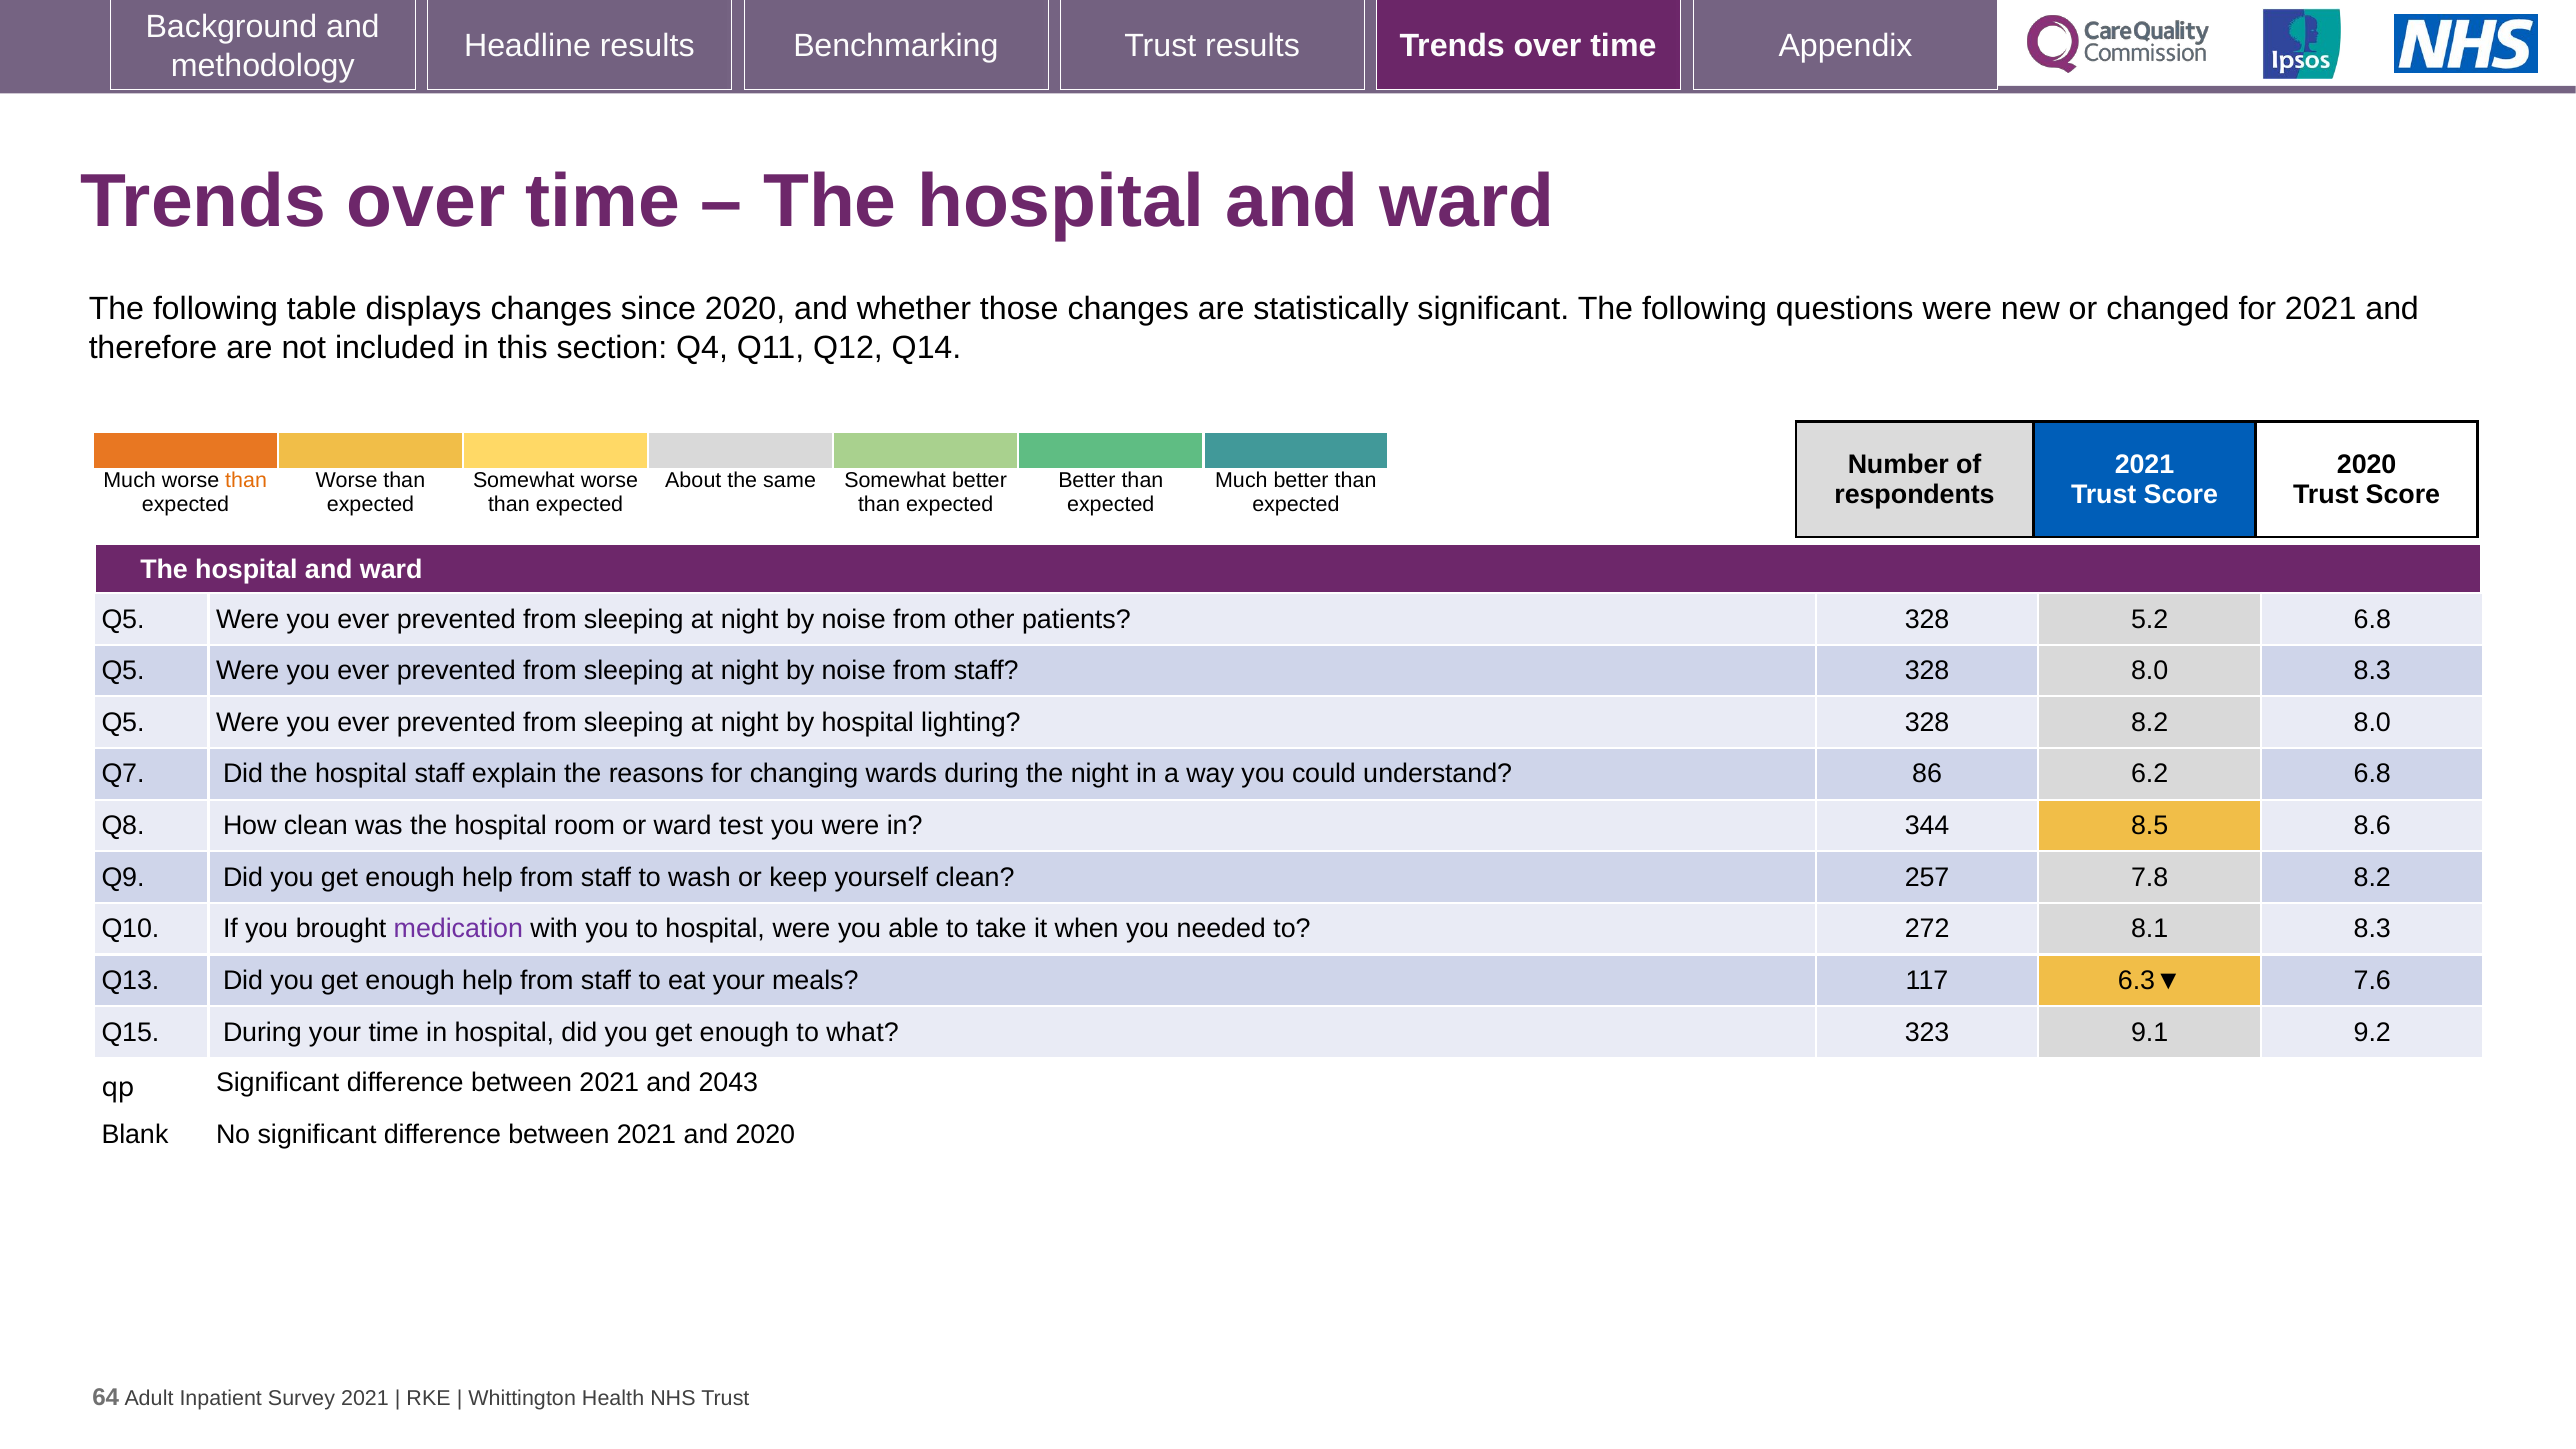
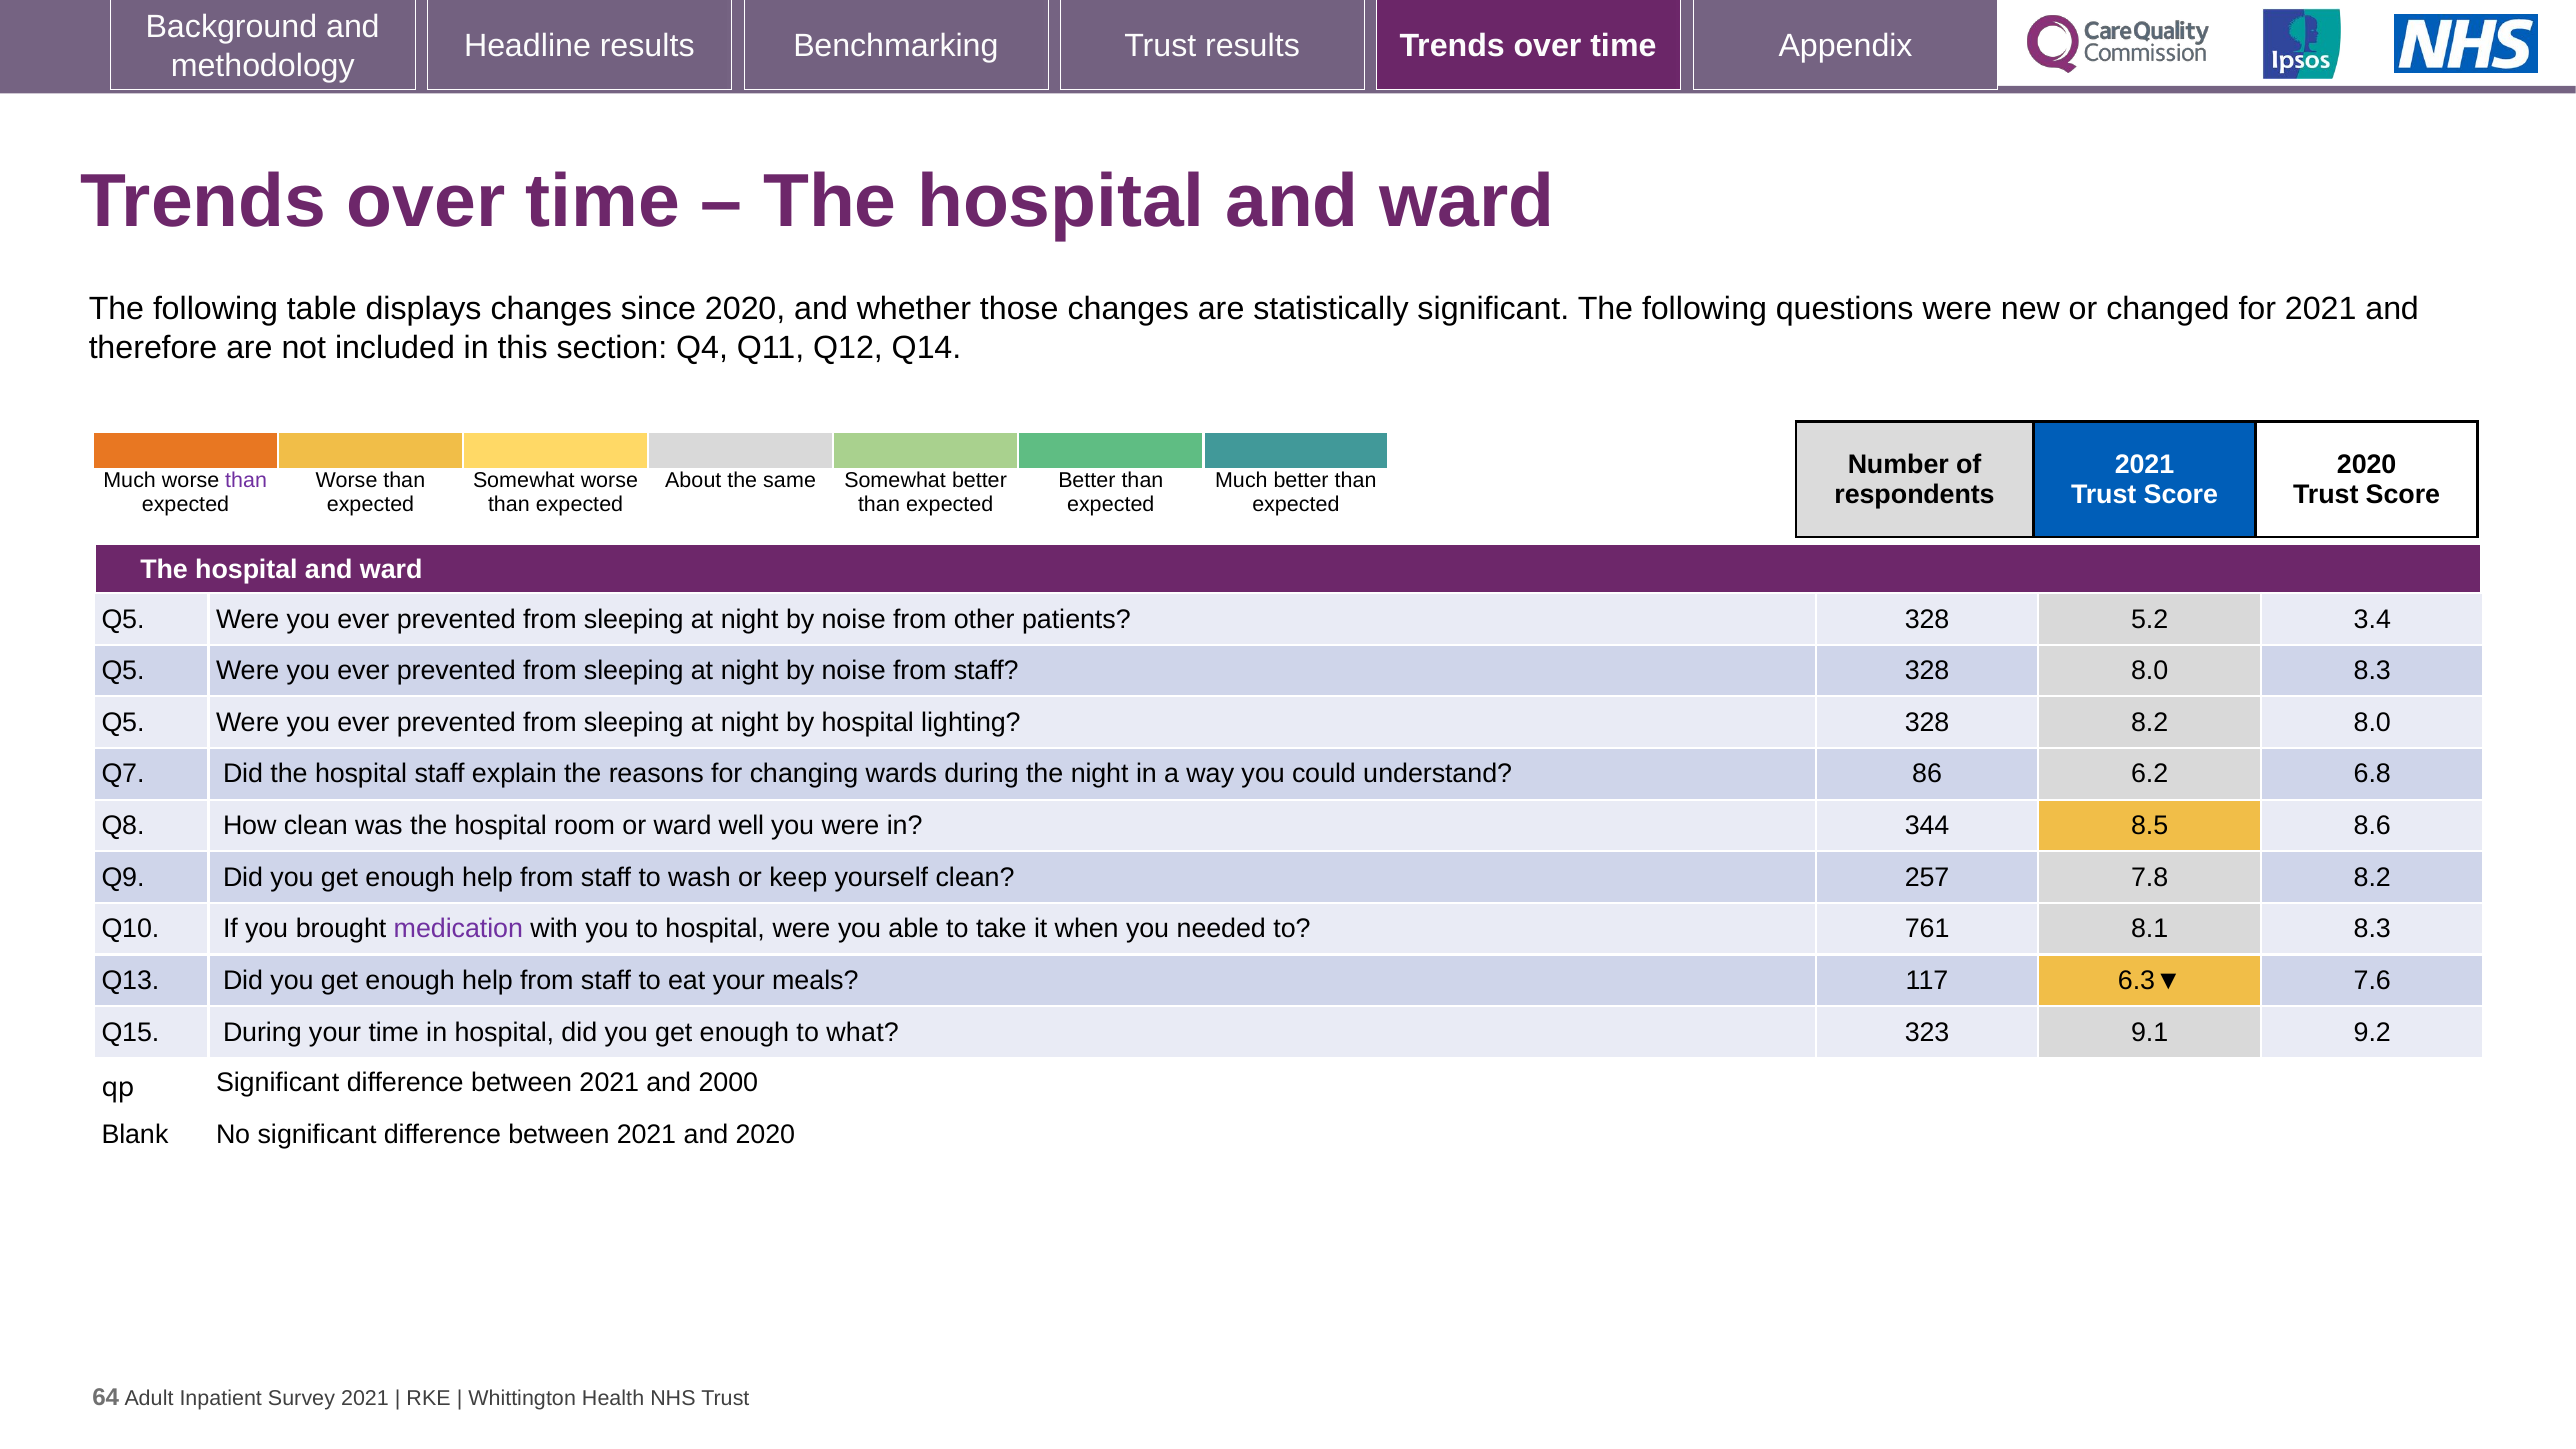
than colour: orange -> purple (246, 481)
5.2 6.8: 6.8 -> 3.4 (2372, 619)
test: test -> well (741, 826)
272: 272 -> 761 (1927, 929)
2043: 2043 -> 2000 (728, 1083)
